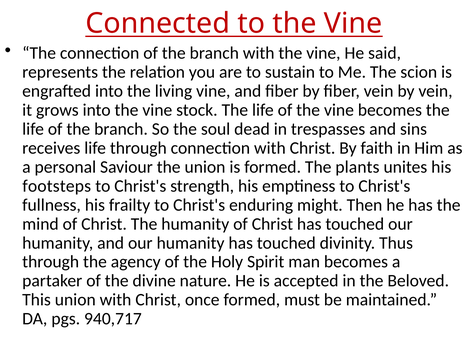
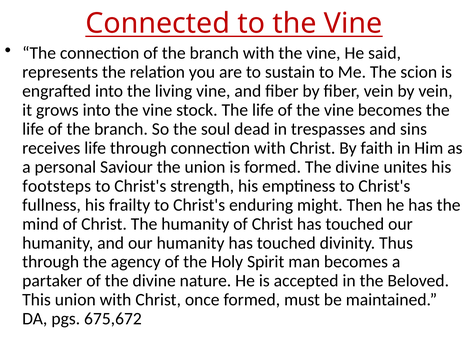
formed The plants: plants -> divine (357, 167)
940,717: 940,717 -> 675,672 (113, 319)
